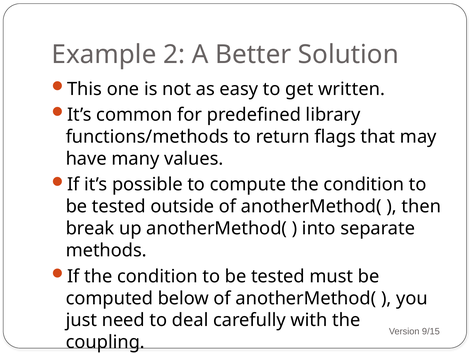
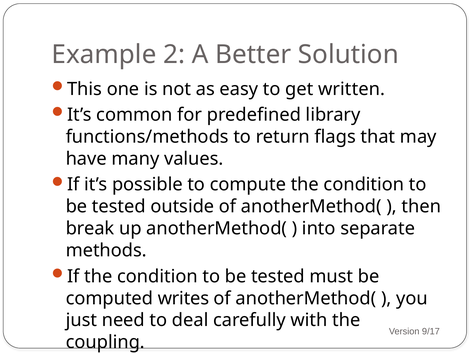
below: below -> writes (183, 298)
9/15: 9/15 -> 9/17 (431, 331)
